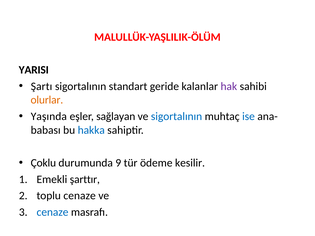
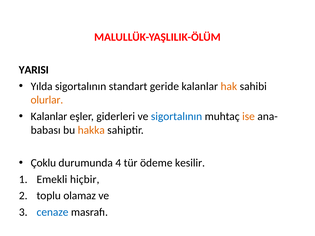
Şartı: Şartı -> Yılda (42, 86)
hak colour: purple -> orange (229, 86)
Yaşında: Yaşında -> Kalanlar (49, 117)
sağlayan: sağlayan -> giderleri (116, 117)
ise colour: blue -> orange (248, 117)
hakka colour: blue -> orange (91, 130)
9: 9 -> 4 (118, 163)
şarttır: şarttır -> hiçbir (85, 179)
toplu cenaze: cenaze -> olamaz (80, 196)
